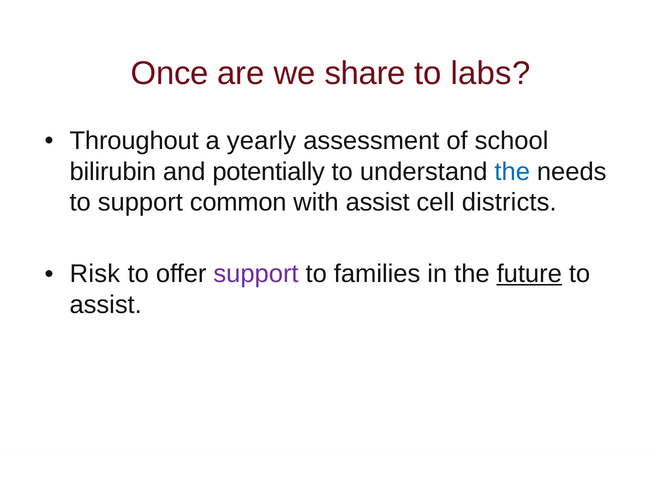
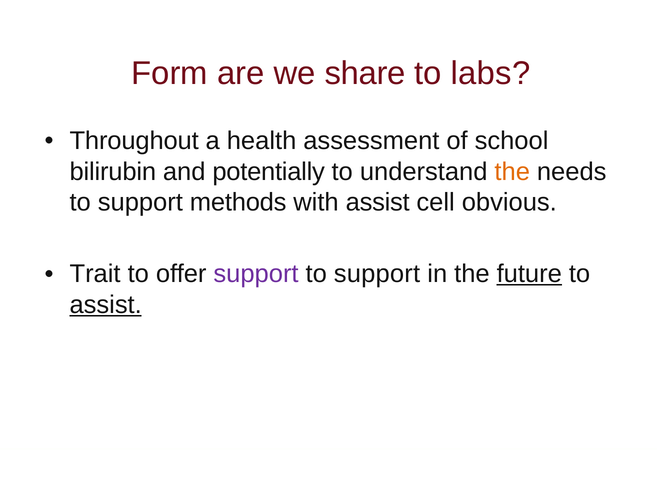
Once: Once -> Form (170, 73)
yearly: yearly -> health (262, 141)
the colour: blue -> orange (512, 172)
common: common -> methods (238, 202)
districts: districts -> obvious (509, 202)
Risk: Risk -> Trait (95, 274)
families: families -> support (377, 274)
assist underline: none -> present (106, 304)
